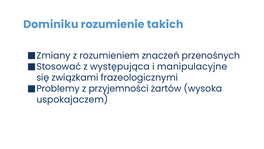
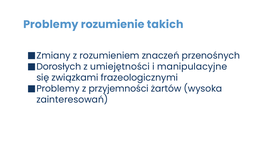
Dominiku: Dominiku -> Problemy (51, 24)
Stosować: Stosować -> Dorosłych (59, 66)
występująca: występująca -> umiejętności (120, 66)
uspokajaczem: uspokajaczem -> zainteresowań (72, 99)
